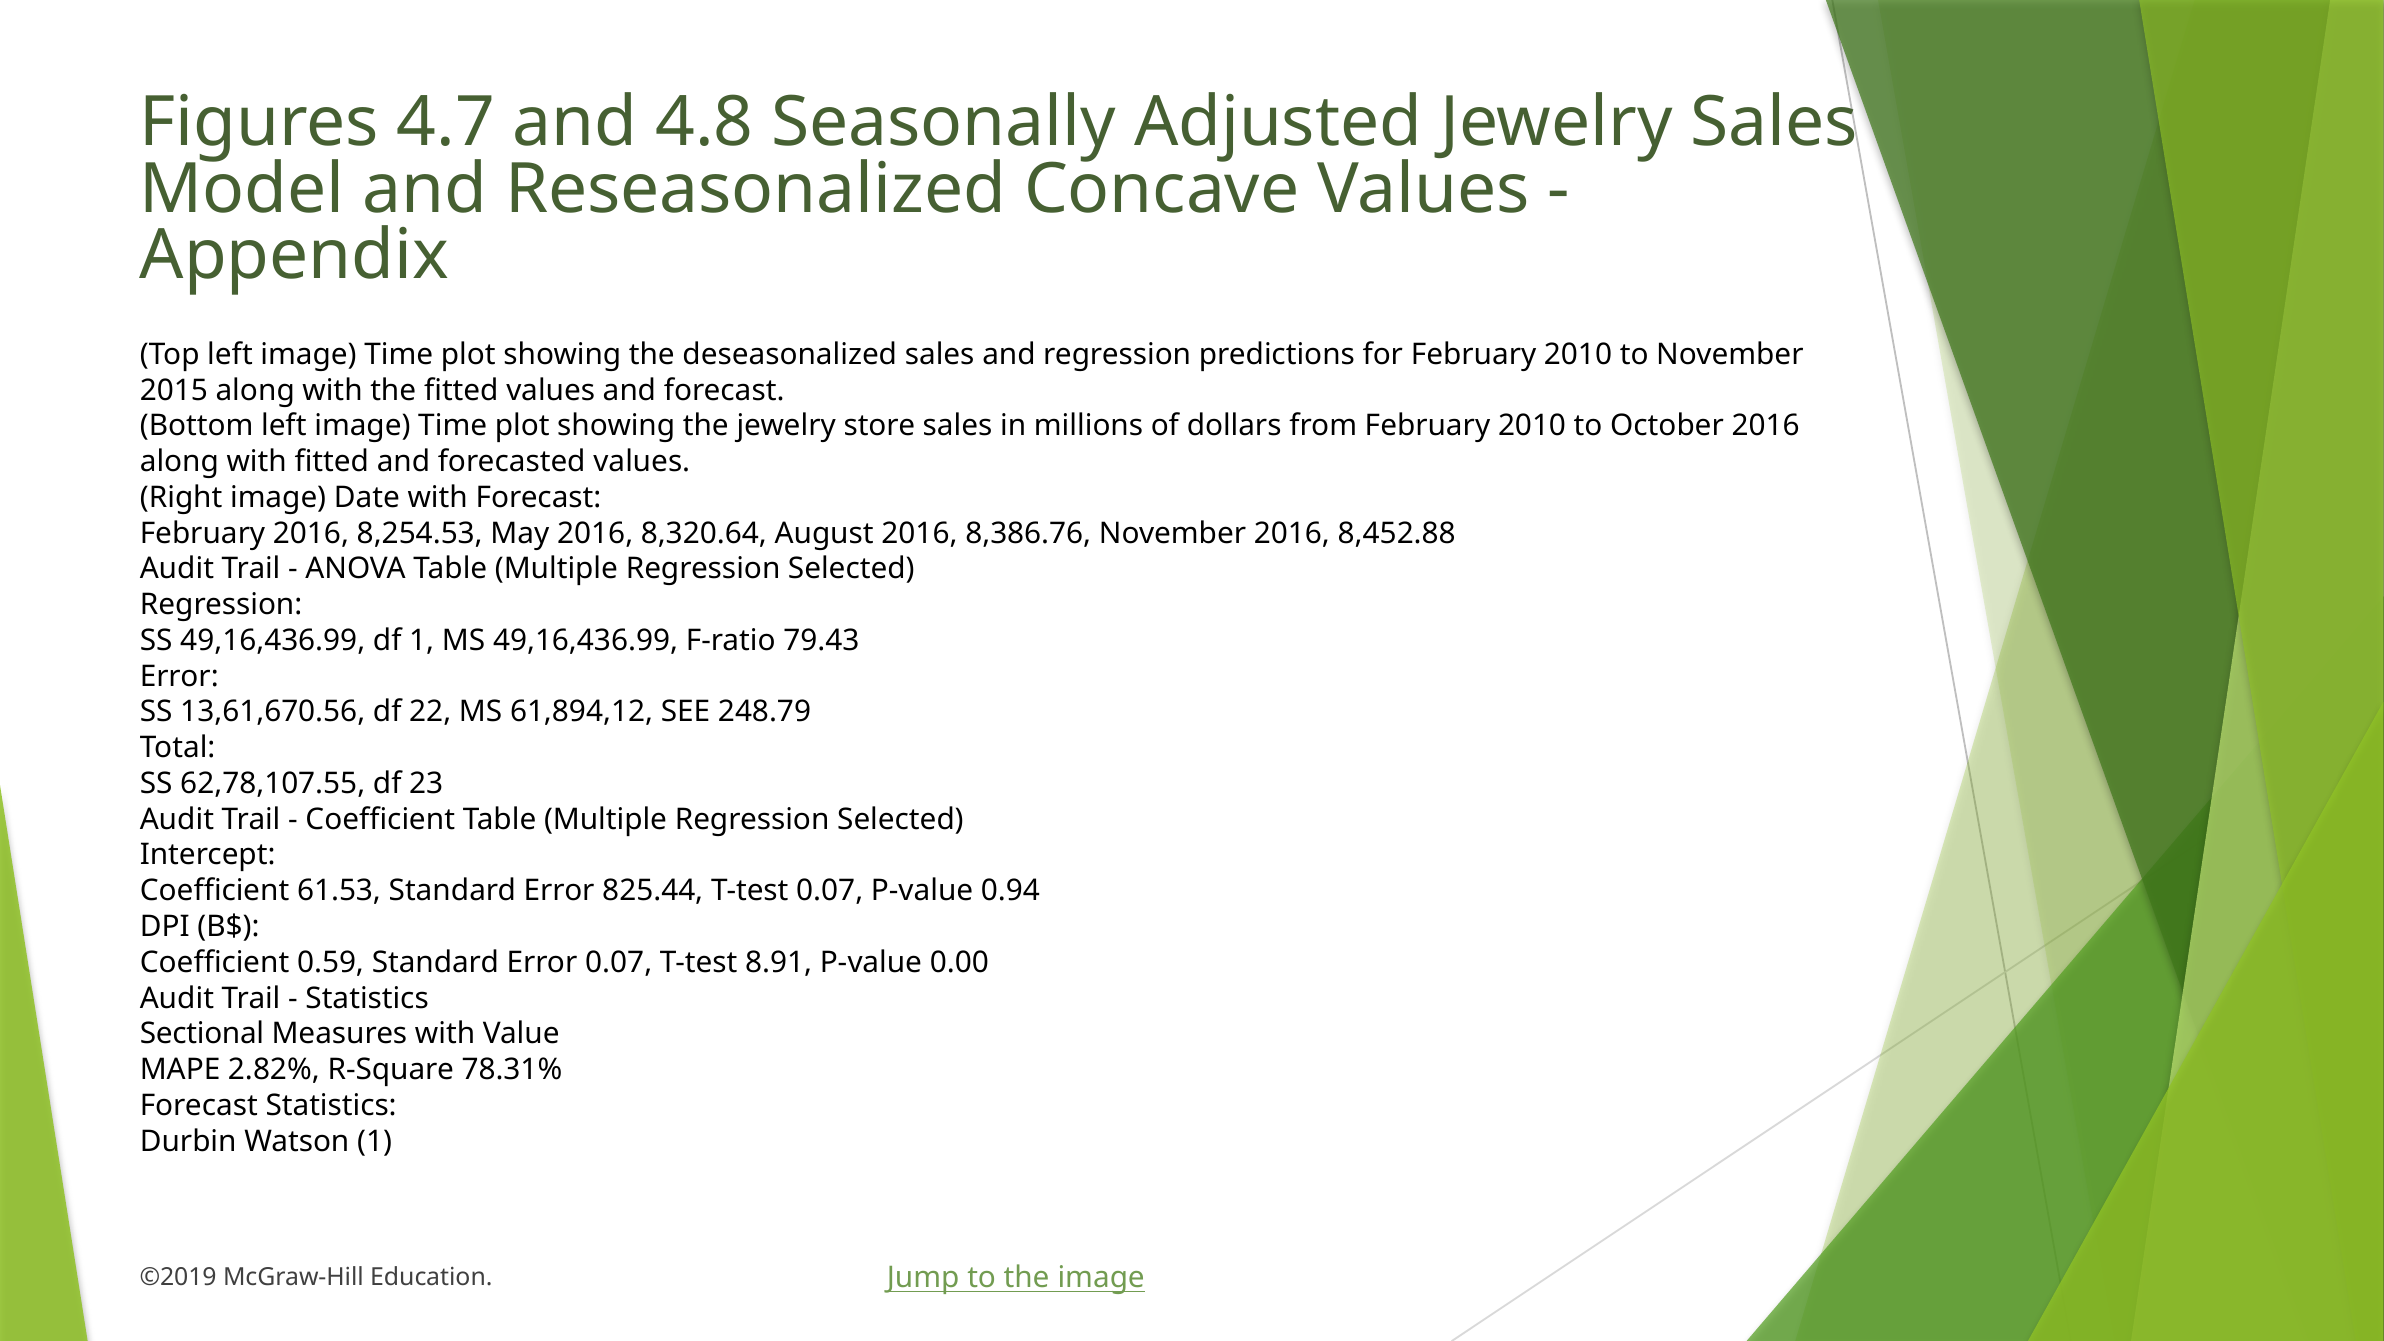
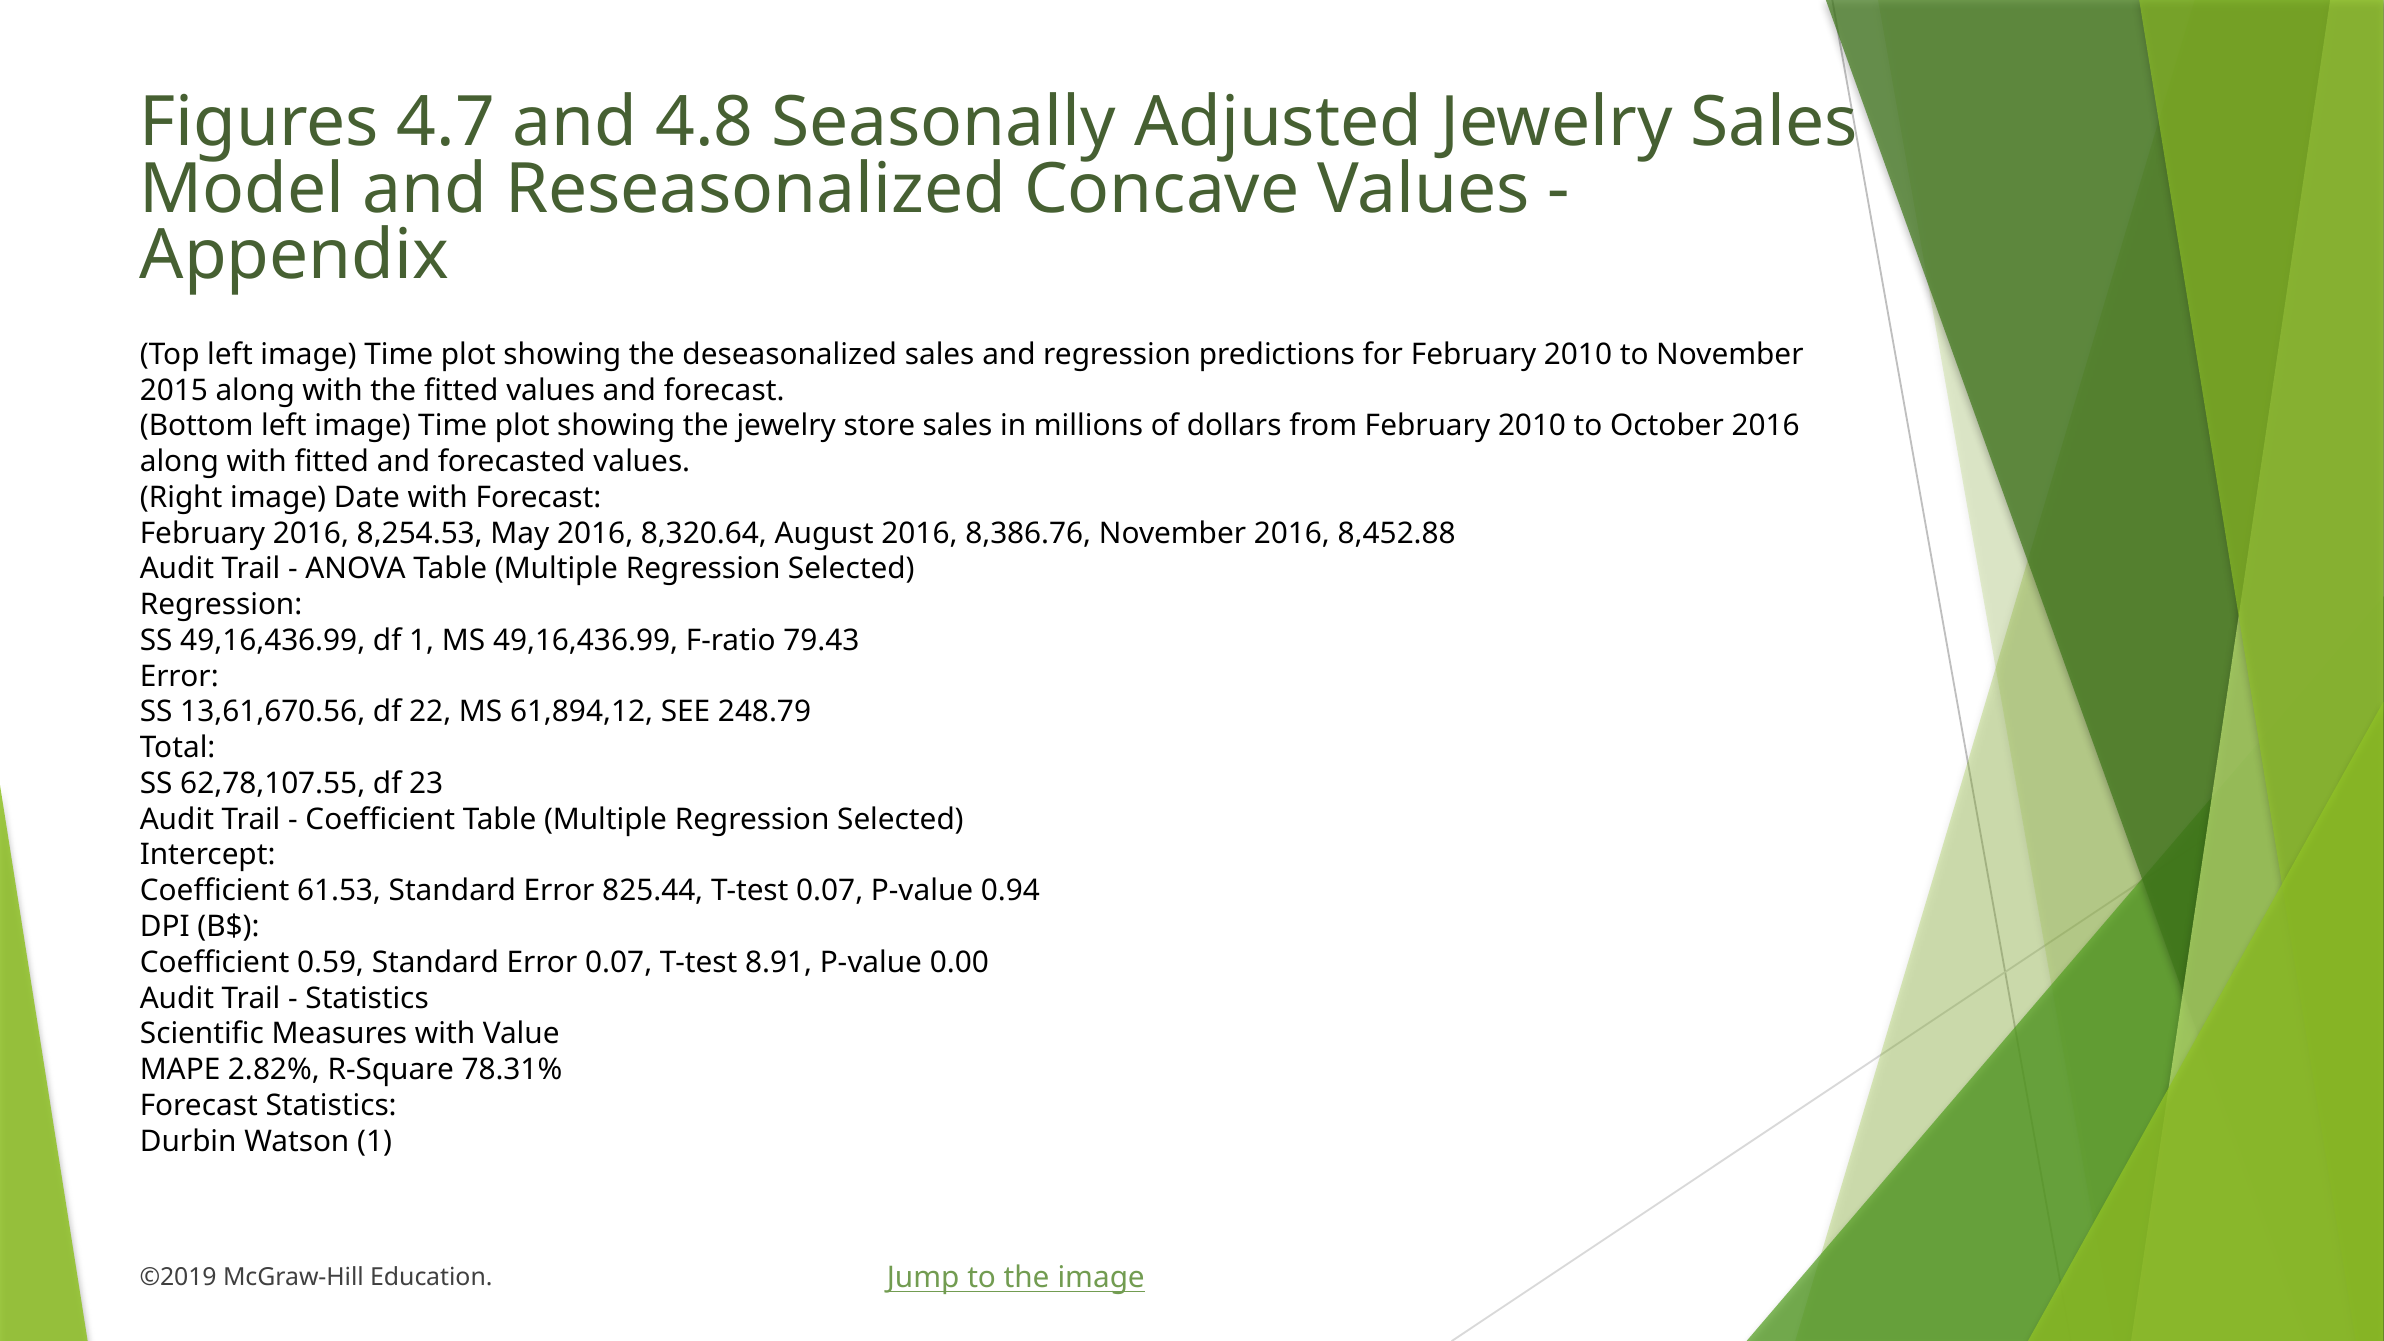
Sectional: Sectional -> Scientific (202, 1034)
